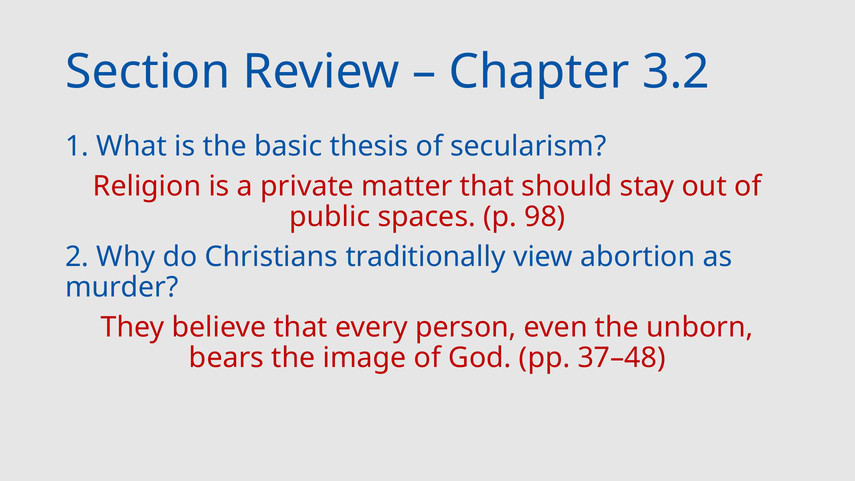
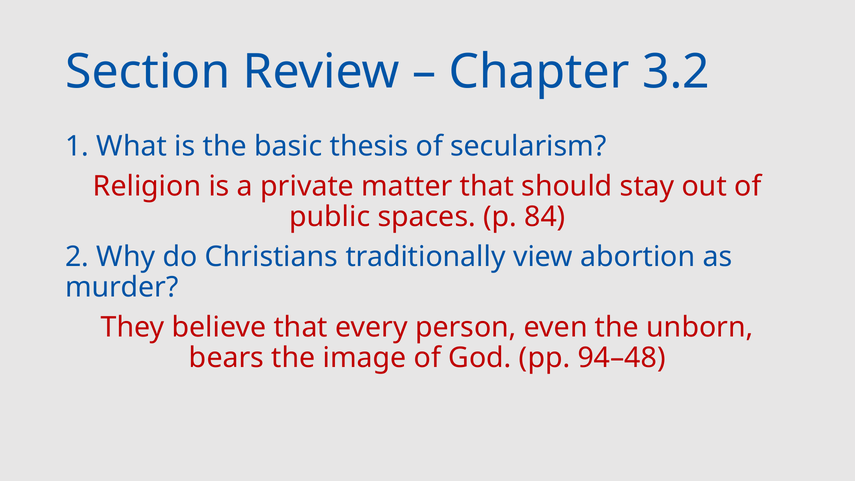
98: 98 -> 84 (545, 217)
37–48: 37–48 -> 94–48 (622, 358)
